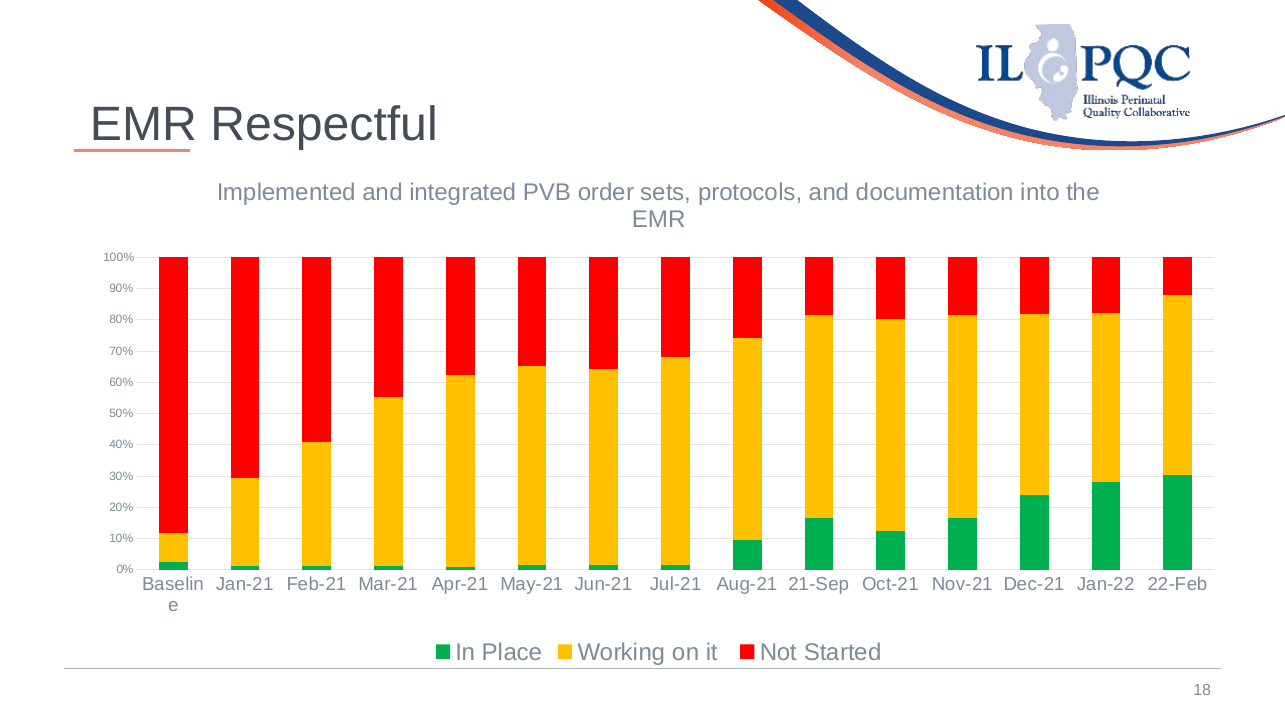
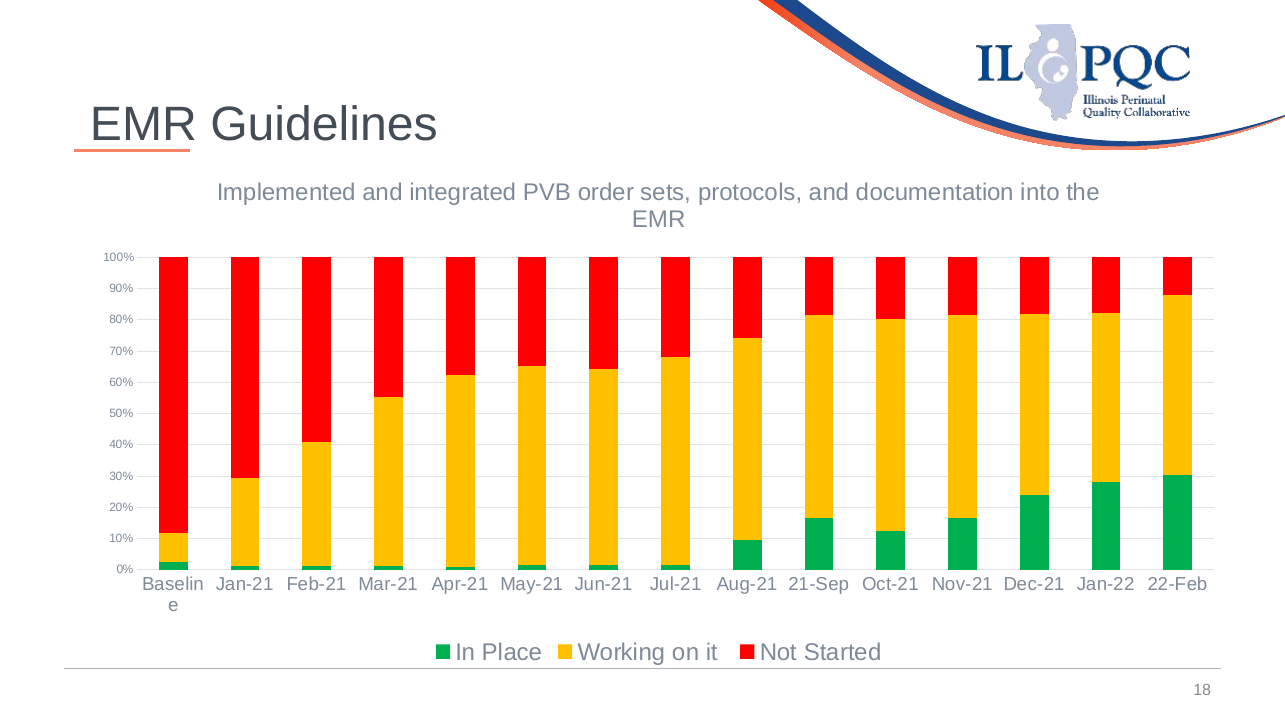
Respectful: Respectful -> Guidelines (324, 124)
